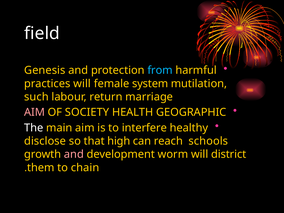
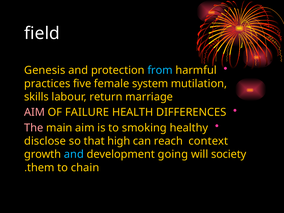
practices will: will -> five (82, 84)
such: such -> skills (36, 97)
SOCIETY: SOCIETY -> FAILURE (87, 112)
GEOGRAPHIC: GEOGRAPHIC -> DIFFERENCES (191, 112)
The colour: white -> pink (34, 128)
interfere: interfere -> smoking (144, 128)
schools: schools -> context (208, 141)
and colour: pink -> light blue (74, 154)
worm: worm -> going (173, 154)
district: district -> society (229, 154)
